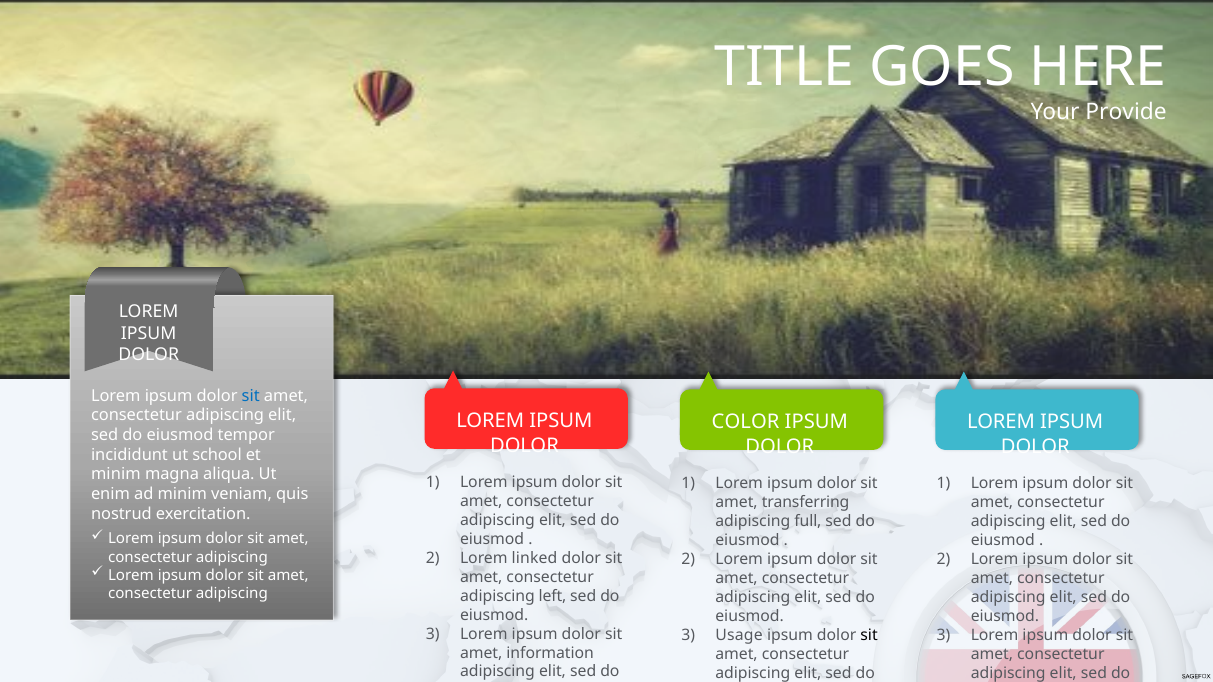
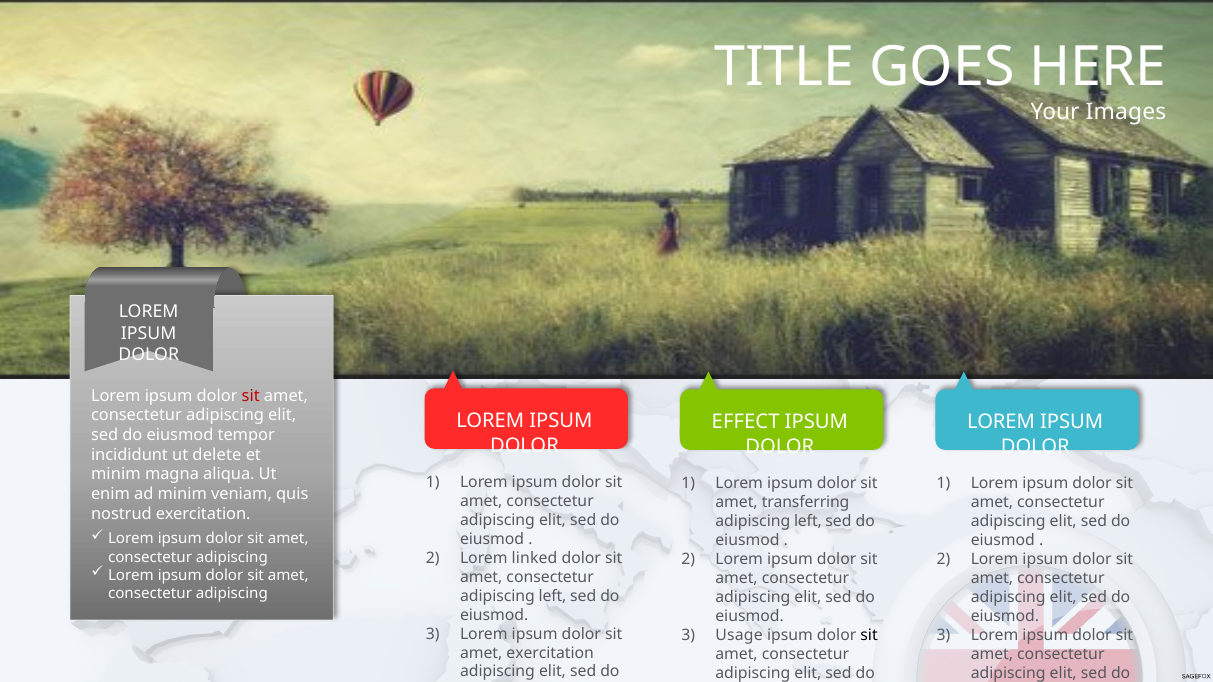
Provide: Provide -> Images (1126, 112)
sit colour: blue -> red (251, 396)
COLOR: COLOR -> EFFECT (746, 423)
school: school -> delete (217, 455)
full: full -> left (808, 522)
amet information: information -> exercitation (550, 653)
